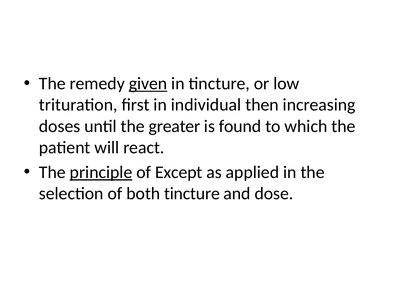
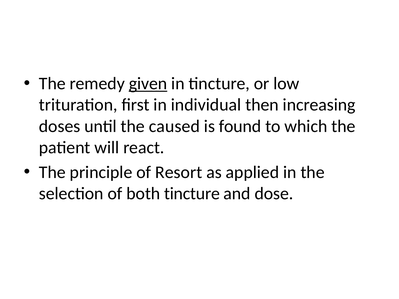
greater: greater -> caused (174, 126)
principle underline: present -> none (101, 172)
Except: Except -> Resort (179, 172)
